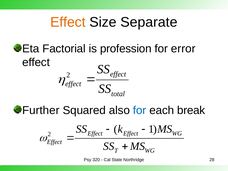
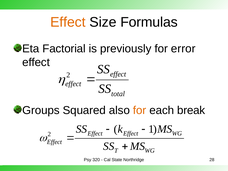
Separate: Separate -> Formulas (149, 22)
profession: profession -> previously (126, 49)
Further: Further -> Groups (41, 110)
for colour: blue -> orange (140, 110)
